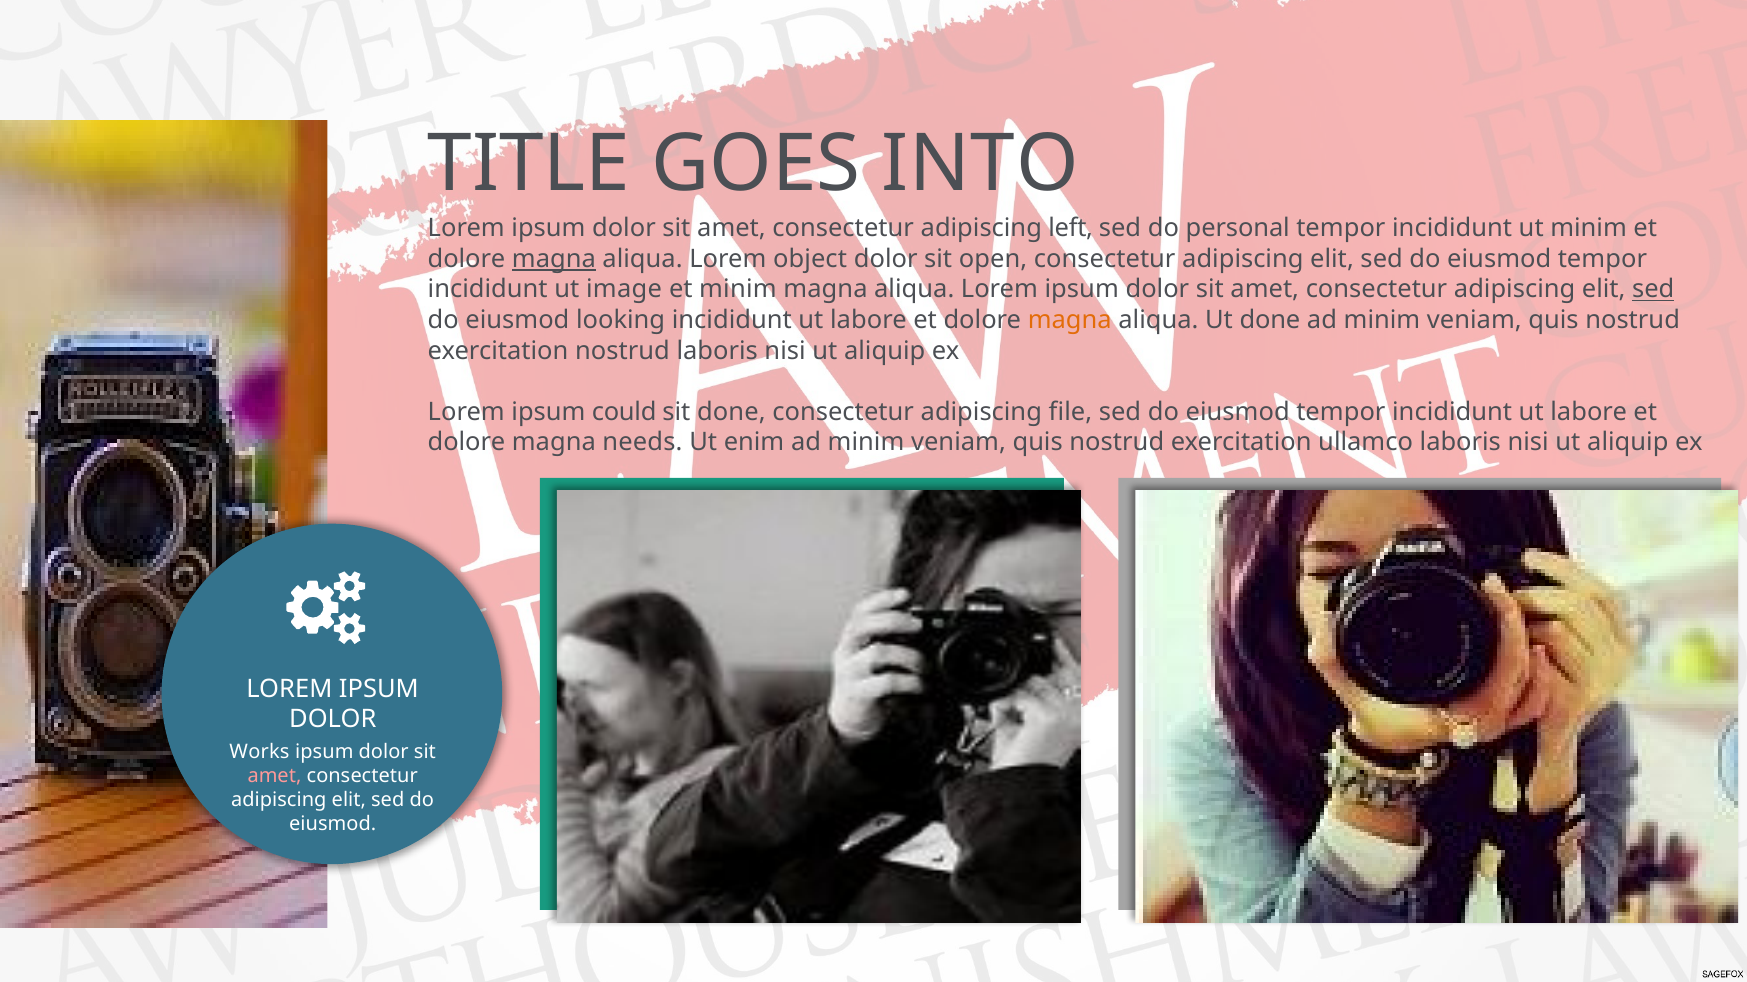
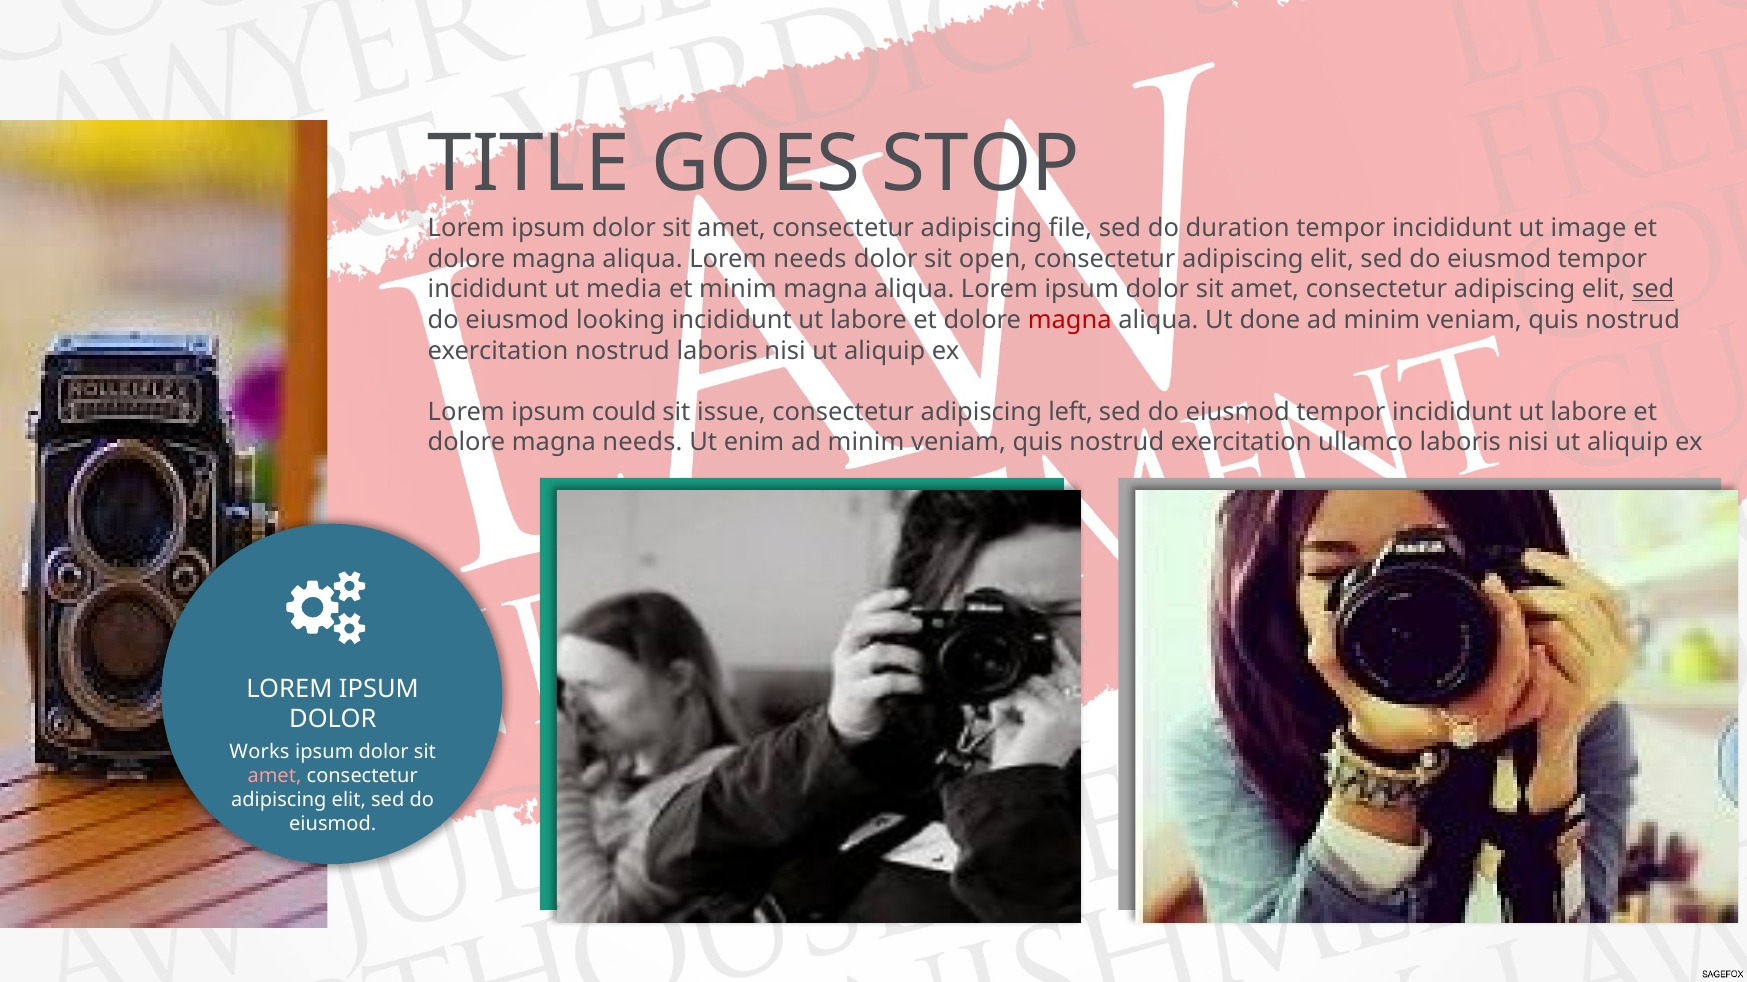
INTO: INTO -> STOP (981, 164)
left: left -> file (1070, 229)
personal: personal -> duration (1238, 229)
ut minim: minim -> image (1588, 229)
magna underline: present -> none (554, 259)
Lorem object: object -> needs (810, 259)
image: image -> media (624, 290)
magna colour: orange -> red (1070, 320)
sit done: done -> issue (731, 412)
file: file -> left (1071, 412)
